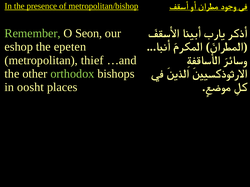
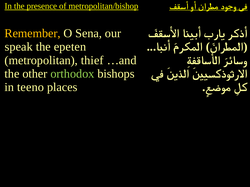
Remember colour: light green -> yellow (33, 33)
Seon: Seon -> Sena (89, 33)
eshop: eshop -> speak (19, 47)
oosht: oosht -> teeno (30, 87)
